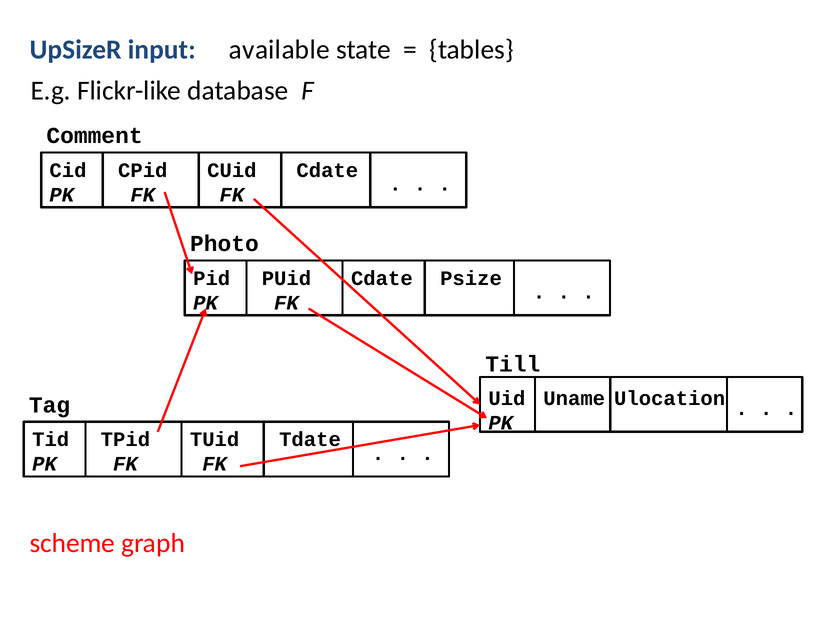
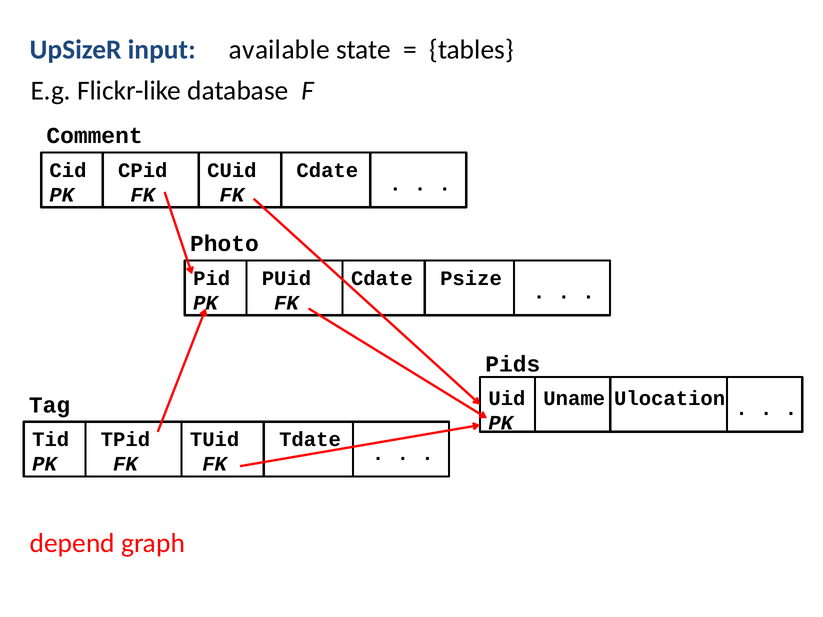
Till: Till -> Pids (513, 364)
scheme: scheme -> depend (72, 544)
